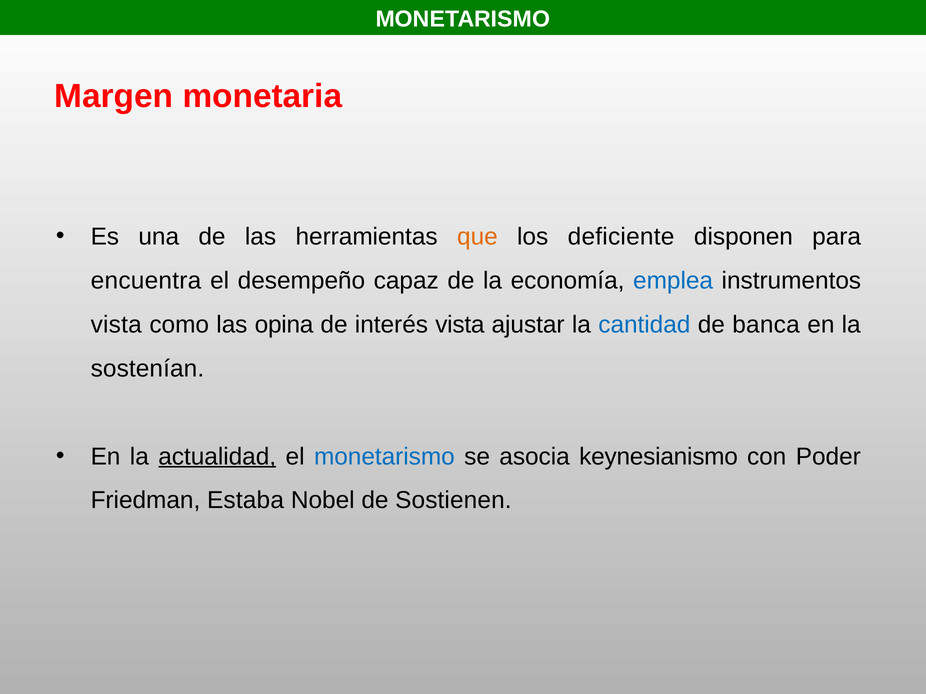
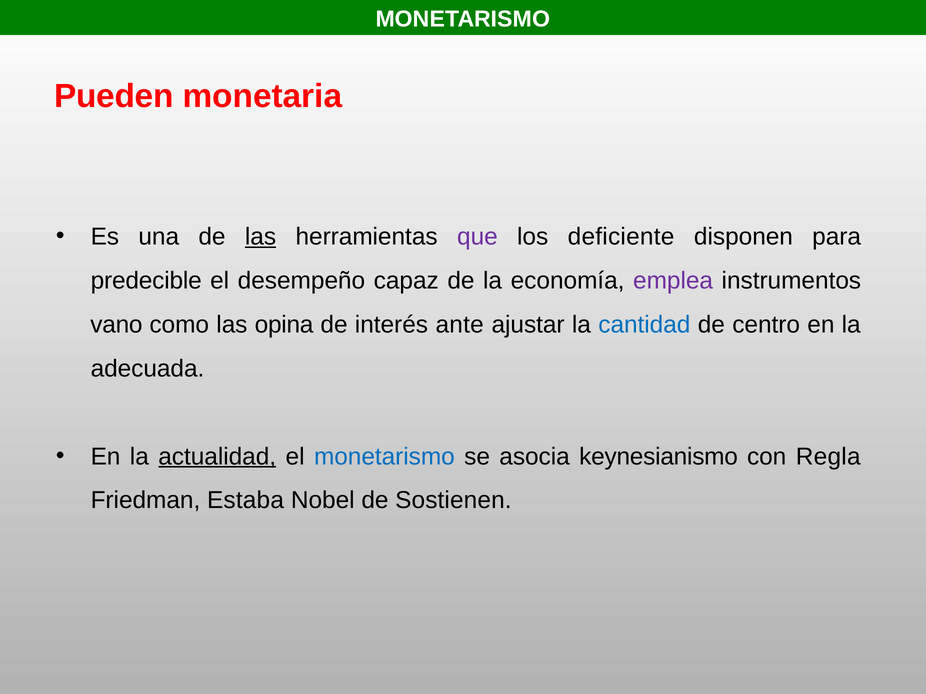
Margen: Margen -> Pueden (114, 96)
las underline: none -> present (261, 237)
que colour: orange -> purple (477, 237)
encuentra: encuentra -> predecible (146, 281)
emplea colour: blue -> purple (673, 281)
vista: vista -> vano (116, 325)
interés vista: vista -> ante (460, 325)
banca: banca -> centro (766, 325)
sostenían: sostenían -> adecuada (147, 369)
Poder: Poder -> Regla (828, 457)
